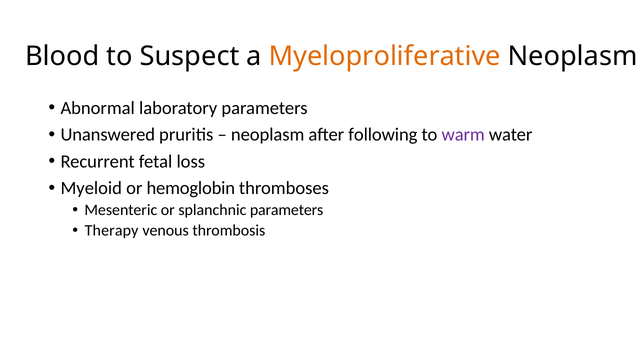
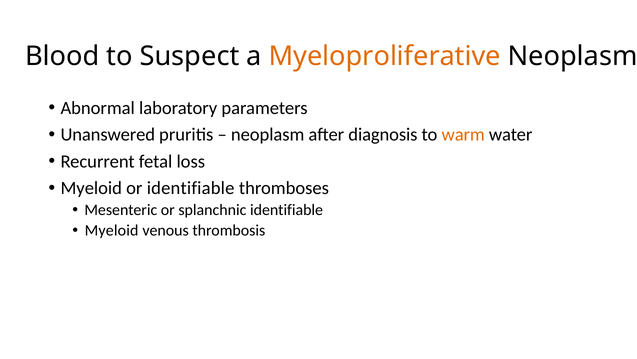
following: following -> diagnosis (383, 134)
warm colour: purple -> orange (463, 134)
or hemoglobin: hemoglobin -> identifiable (191, 188)
splanchnic parameters: parameters -> identifiable (287, 210)
Therapy: Therapy -> Myeloid (112, 230)
